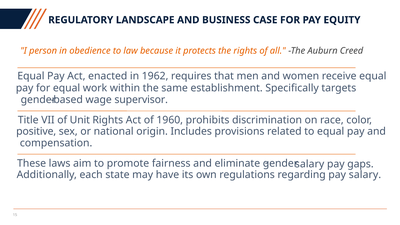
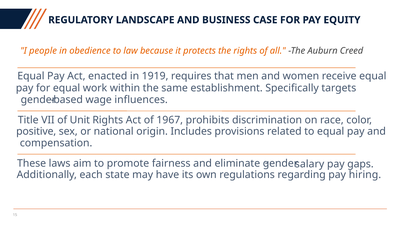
person: person -> people (43, 51)
1962: 1962 -> 1919 (155, 76)
supervisor: supervisor -> influences (141, 100)
1960: 1960 -> 1967 (170, 120)
pay salary: salary -> hiring (365, 175)
